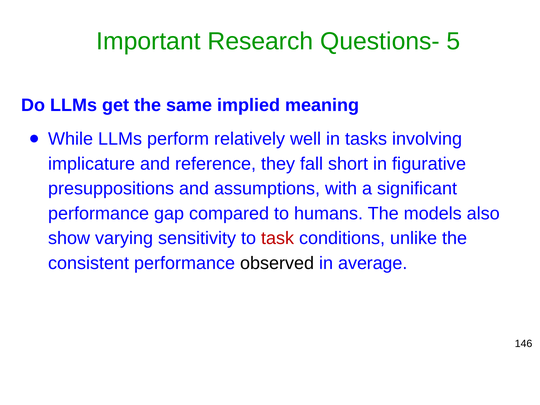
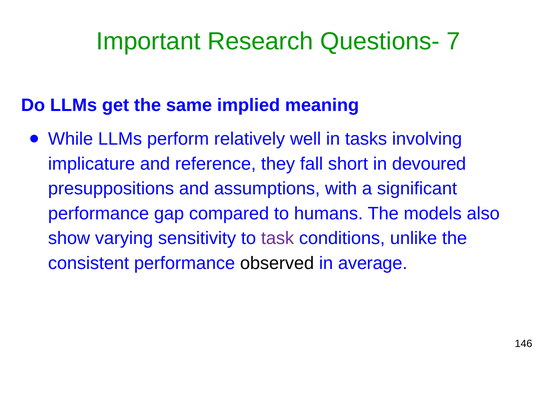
5: 5 -> 7 (454, 41)
figurative: figurative -> devoured (429, 164)
task colour: red -> purple (278, 238)
